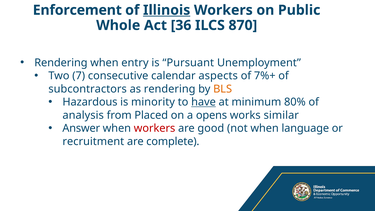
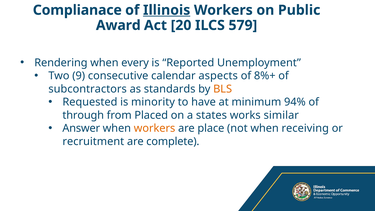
Enforcement: Enforcement -> Complianace (77, 10)
Whole: Whole -> Award (118, 25)
36: 36 -> 20 (181, 25)
870: 870 -> 579 (243, 25)
entry: entry -> every (135, 63)
Pursuant: Pursuant -> Reported (188, 63)
7: 7 -> 9 (79, 76)
7%+: 7%+ -> 8%+ (265, 76)
as rendering: rendering -> standards (170, 89)
Hazardous: Hazardous -> Requested (90, 102)
have underline: present -> none (204, 102)
80%: 80% -> 94% (295, 102)
analysis: analysis -> through (83, 115)
opens: opens -> states (211, 115)
workers colour: red -> orange (155, 128)
good: good -> place (211, 128)
language: language -> receiving (305, 128)
